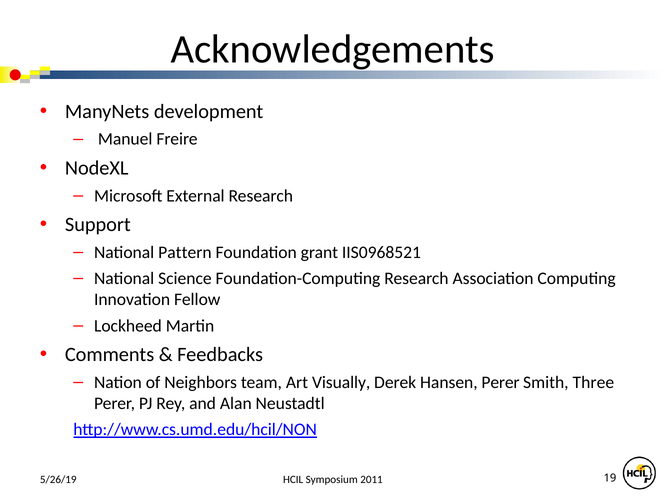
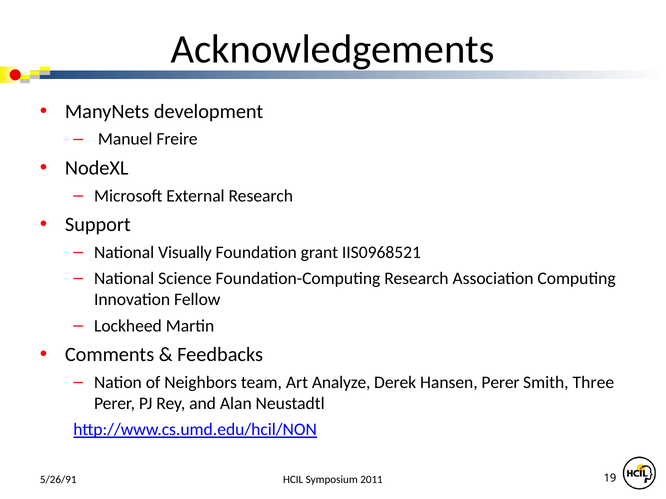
Pattern: Pattern -> Visually (185, 253)
Visually: Visually -> Analyze (341, 383)
5/26/19: 5/26/19 -> 5/26/91 (58, 480)
